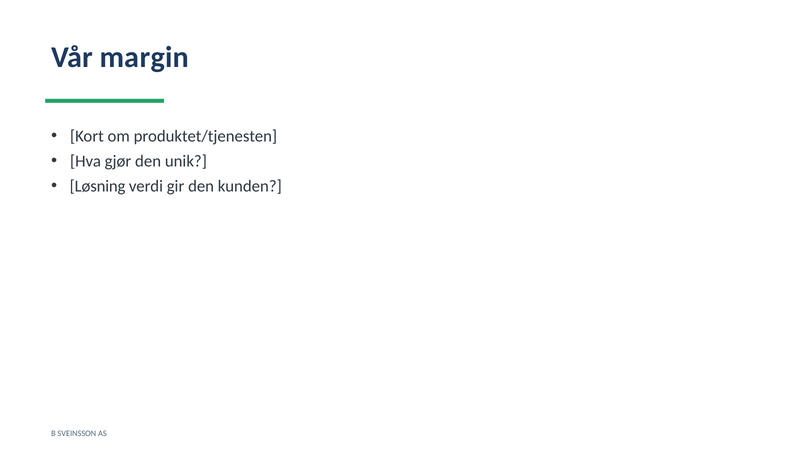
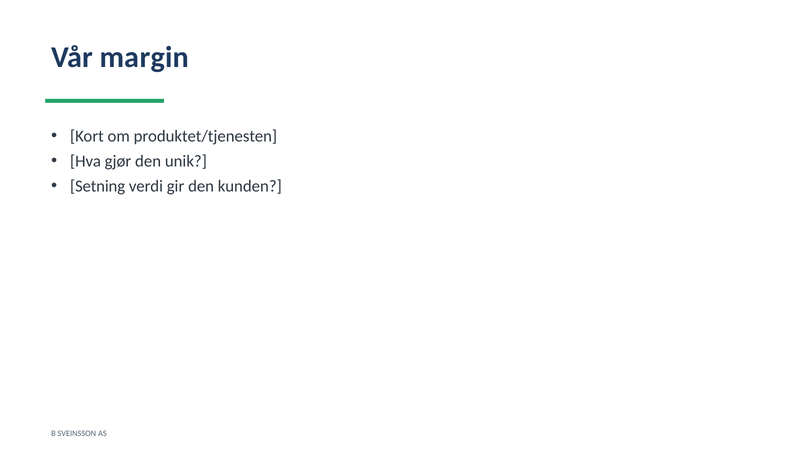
Løsning: Løsning -> Setning (98, 186)
